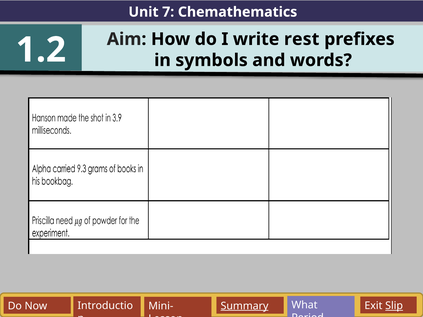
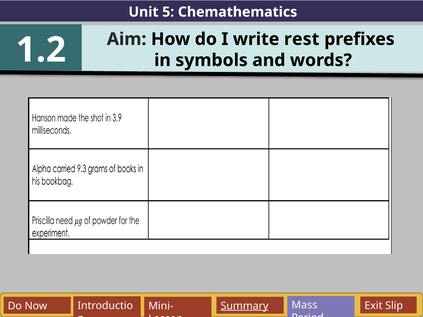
7: 7 -> 5 (168, 12)
What: What -> Mass (304, 305)
Slip underline: present -> none (394, 306)
